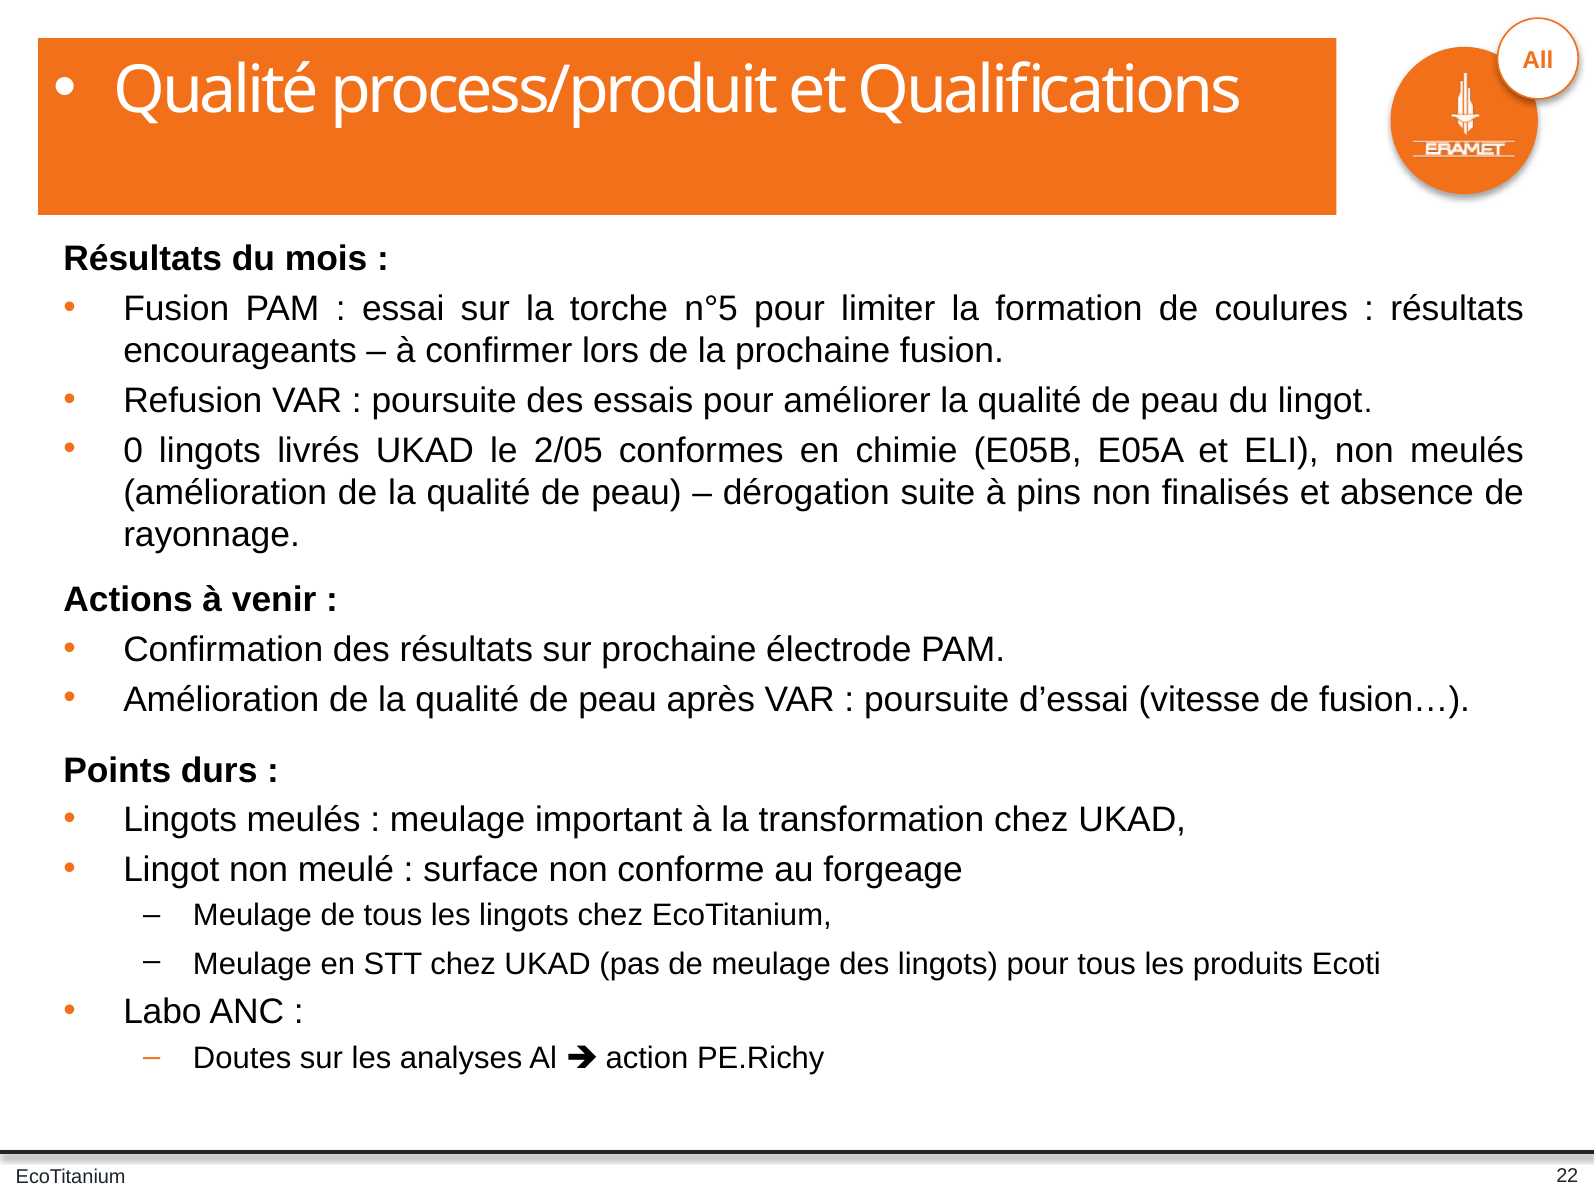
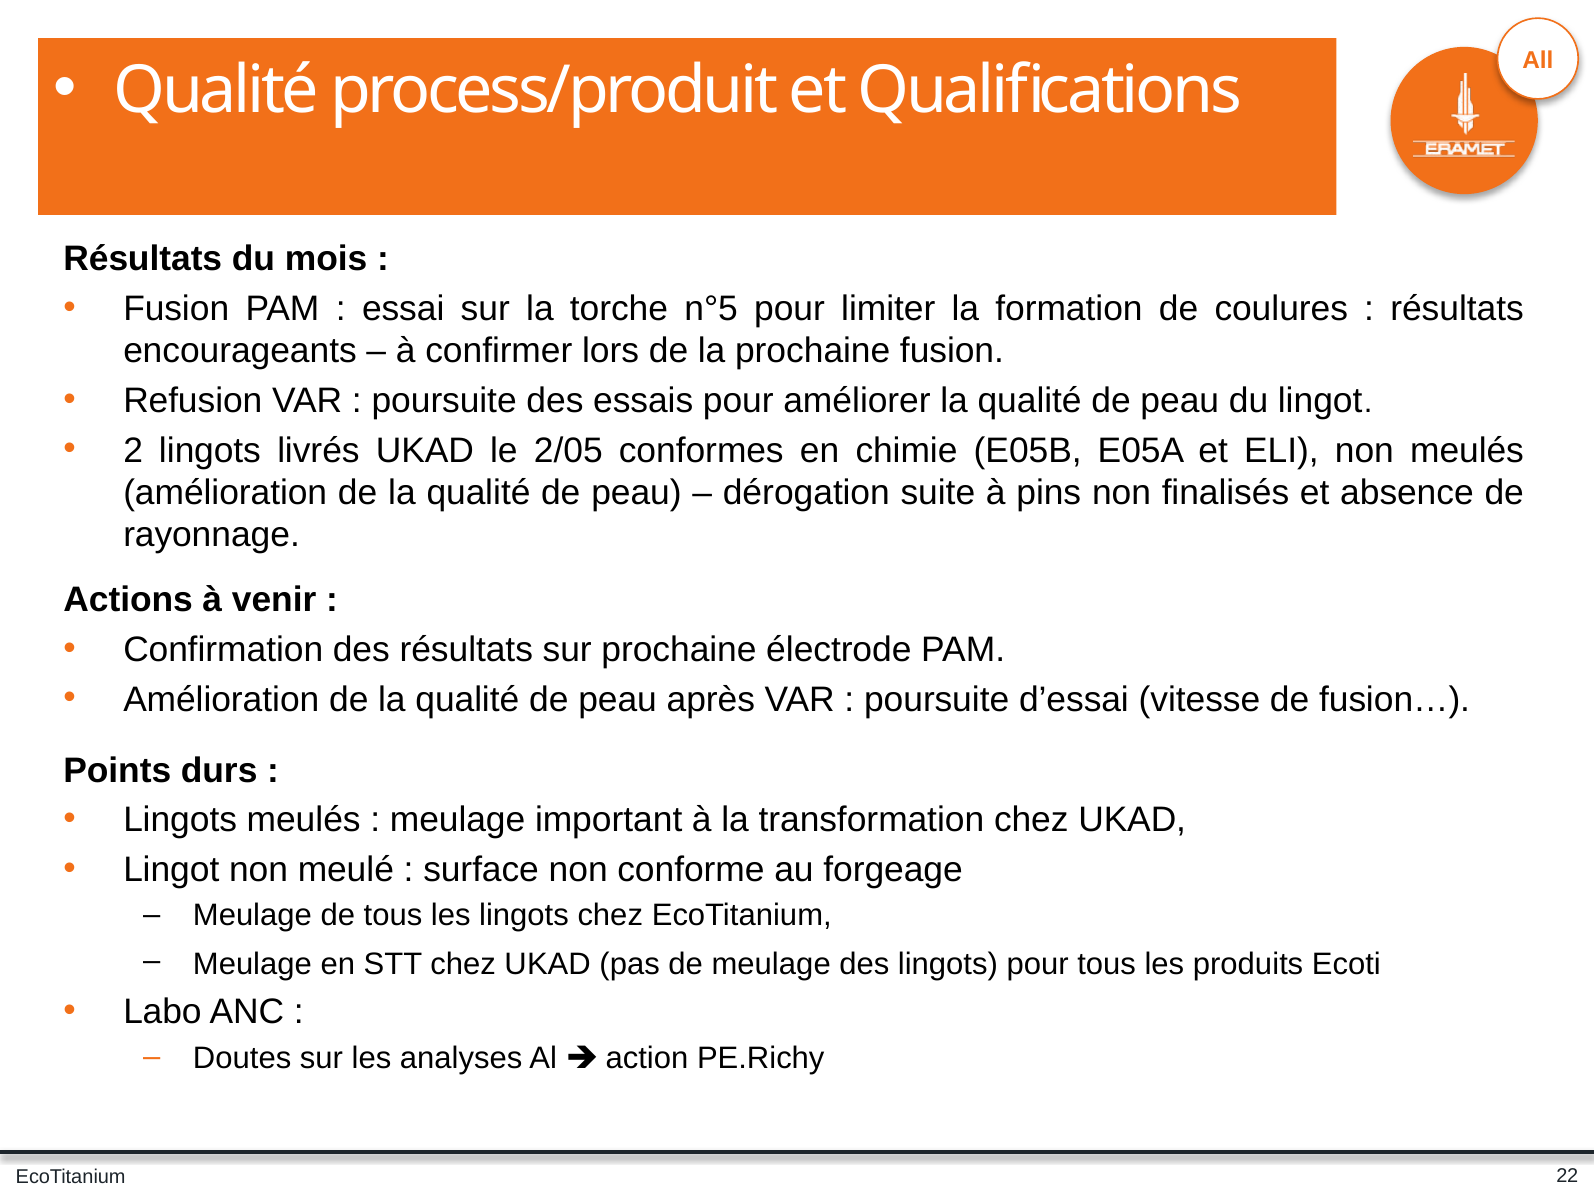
0: 0 -> 2 (133, 451)
